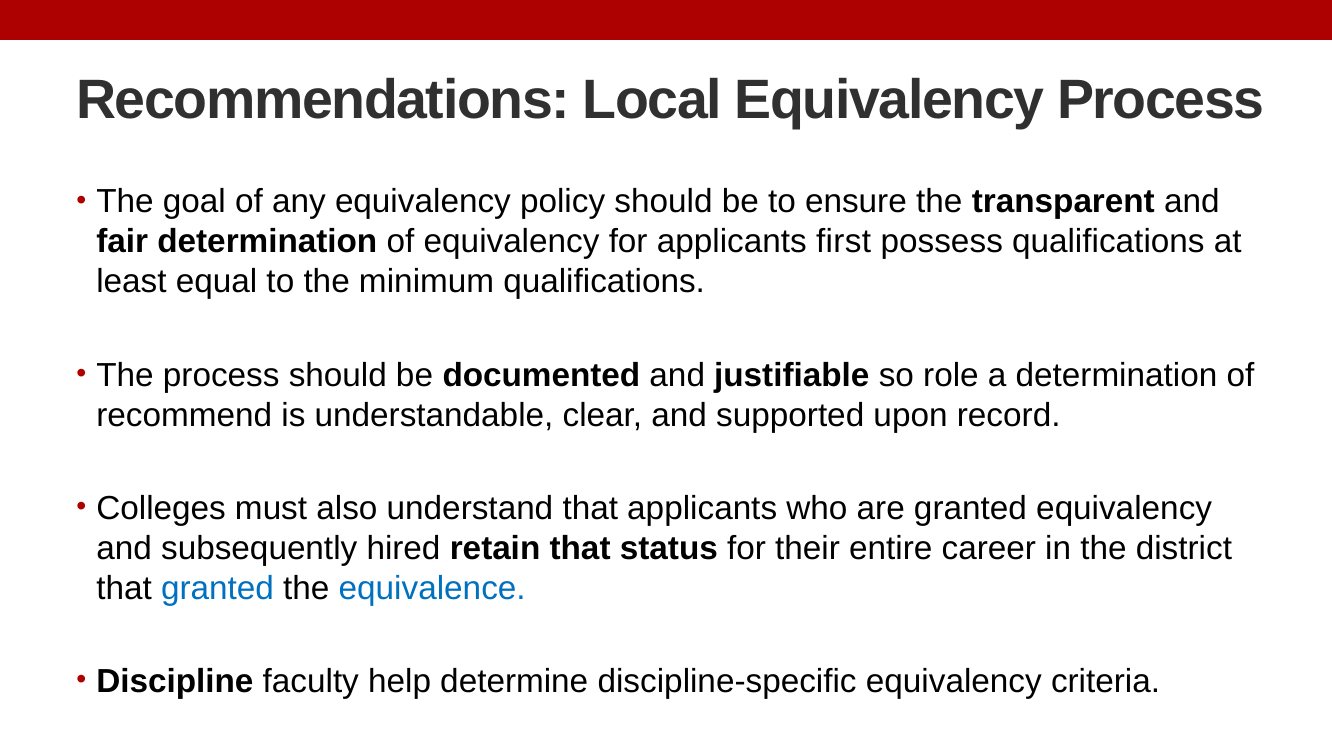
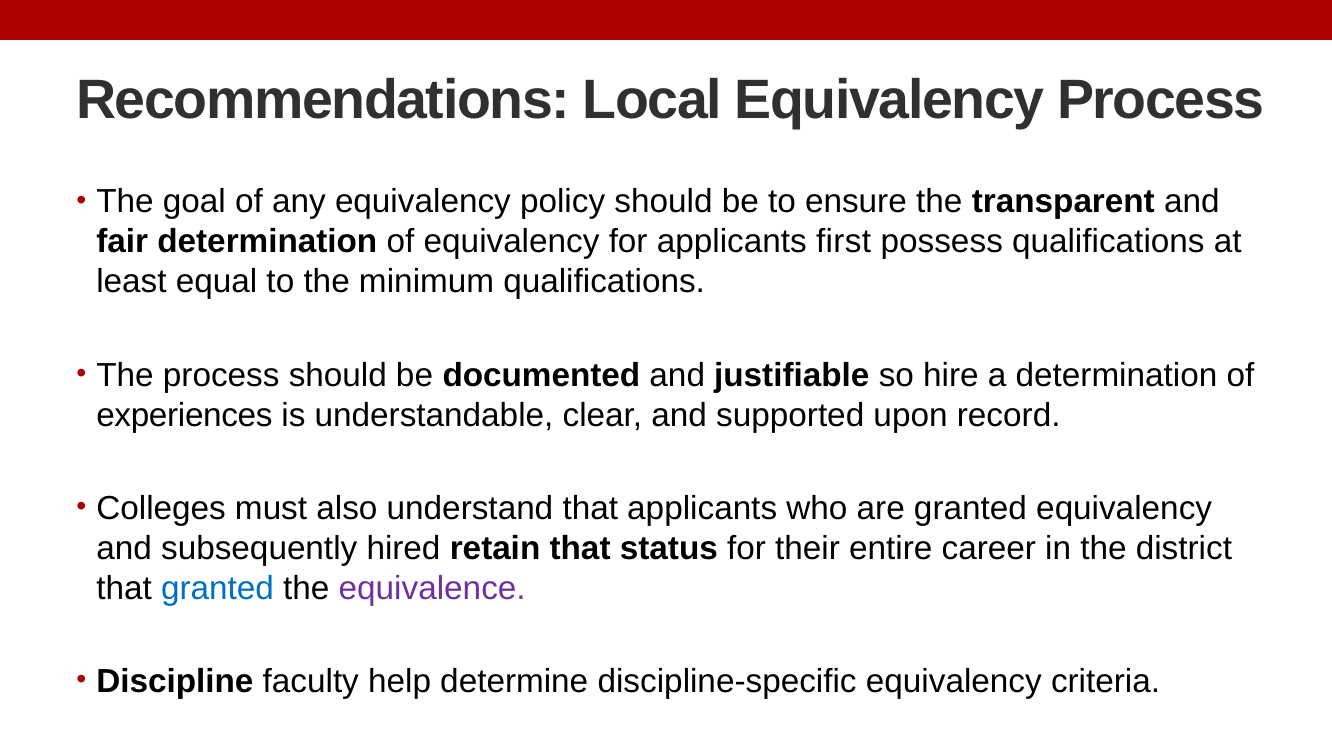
role: role -> hire (951, 375)
recommend: recommend -> experiences (184, 415)
equivalence colour: blue -> purple (432, 588)
